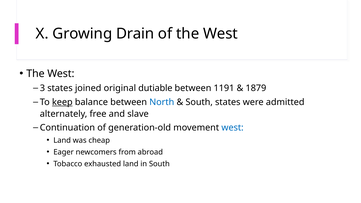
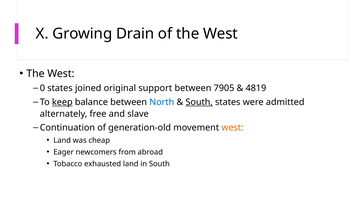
3: 3 -> 0 (42, 88)
dutiable: dutiable -> support (155, 88)
1191: 1191 -> 7905 (224, 88)
1879: 1879 -> 4819 (256, 88)
South underline: none -> present (199, 102)
west colour: blue -> orange (233, 128)
